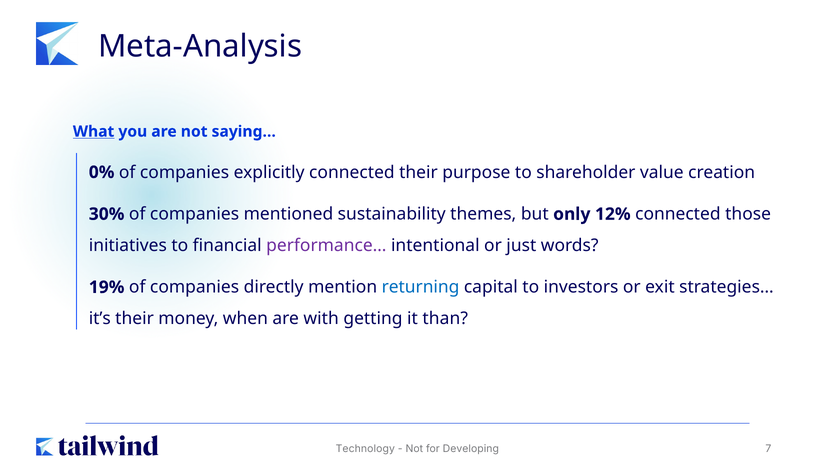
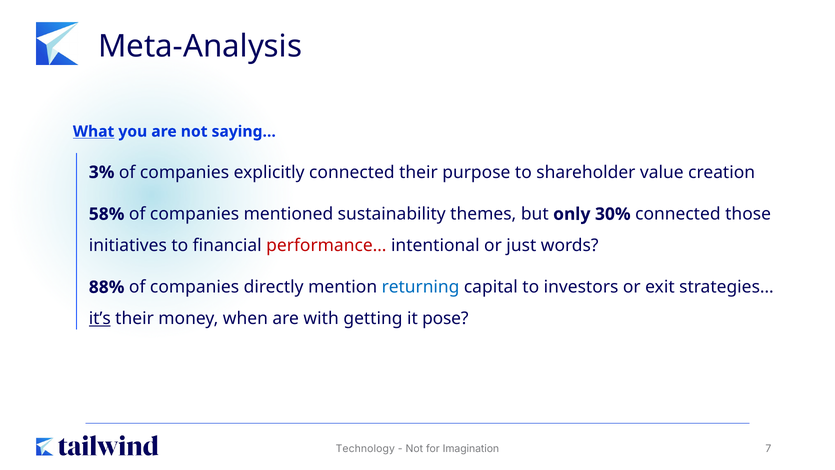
0%: 0% -> 3% (102, 172)
30%: 30% -> 58% (107, 214)
12%: 12% -> 30% (613, 214)
performance… colour: purple -> red (326, 245)
19%: 19% -> 88% (107, 287)
it’s underline: none -> present (100, 318)
than: than -> pose (445, 318)
Developing: Developing -> Imagination (471, 448)
